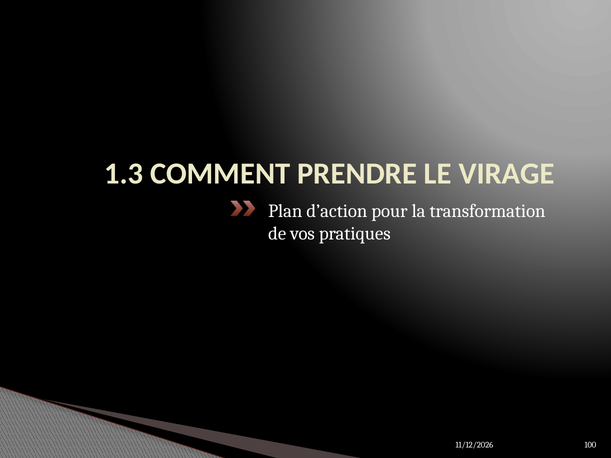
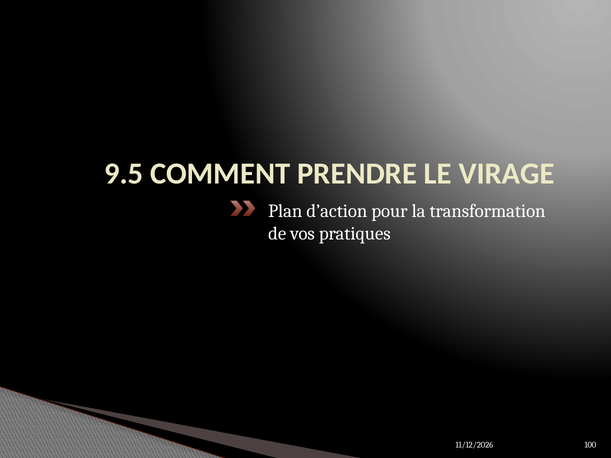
1.3: 1.3 -> 9.5 (124, 174)
